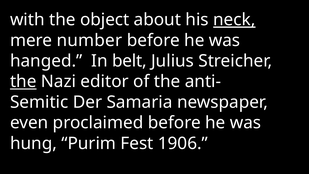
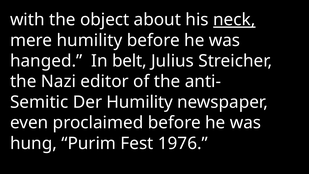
mere number: number -> humility (89, 40)
the underline: present -> none (23, 81)
Der Samaria: Samaria -> Humility (140, 102)
1906: 1906 -> 1976 (183, 143)
